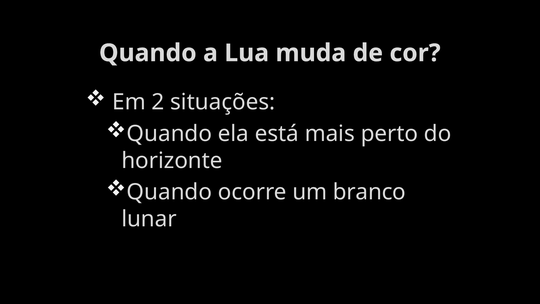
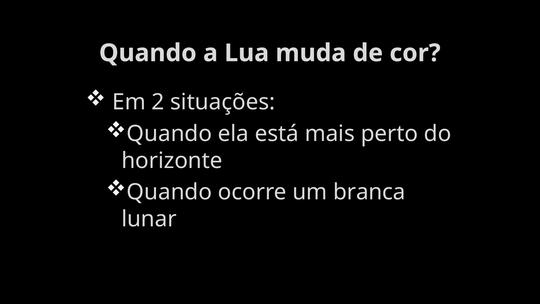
branco: branco -> branca (369, 192)
